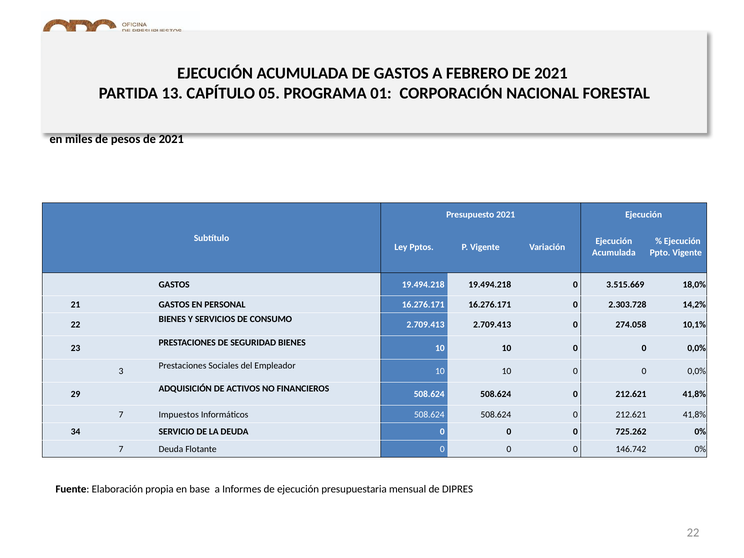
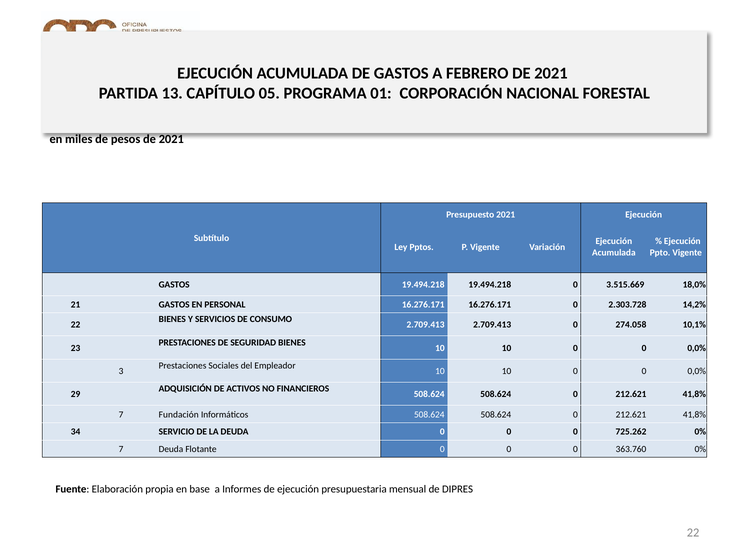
Impuestos: Impuestos -> Fundación (179, 415)
146.742: 146.742 -> 363.760 (631, 449)
